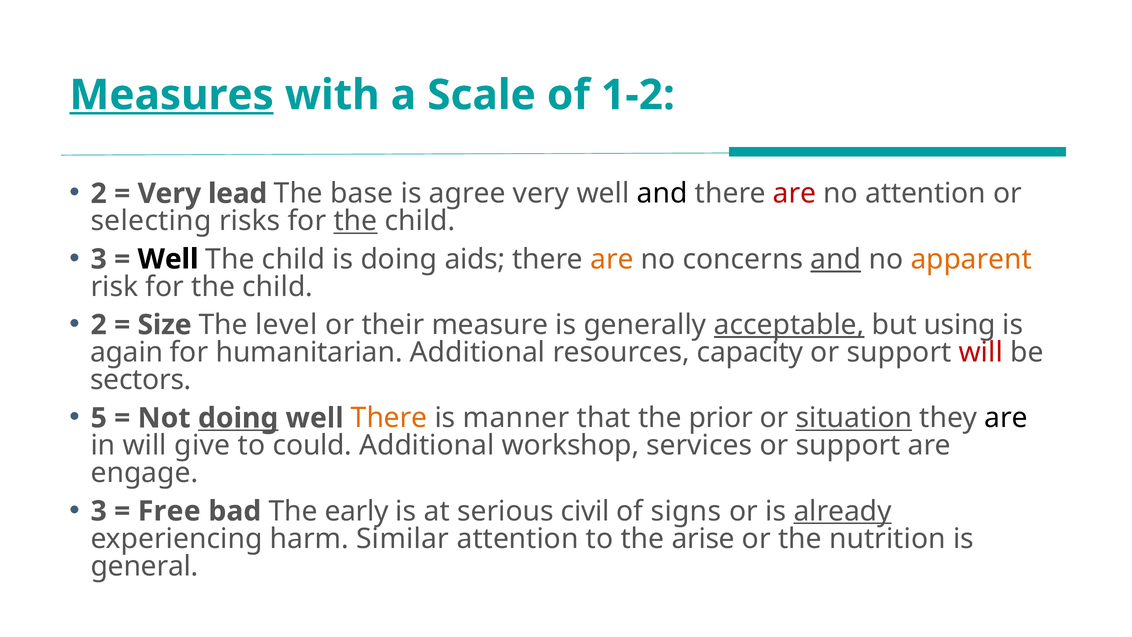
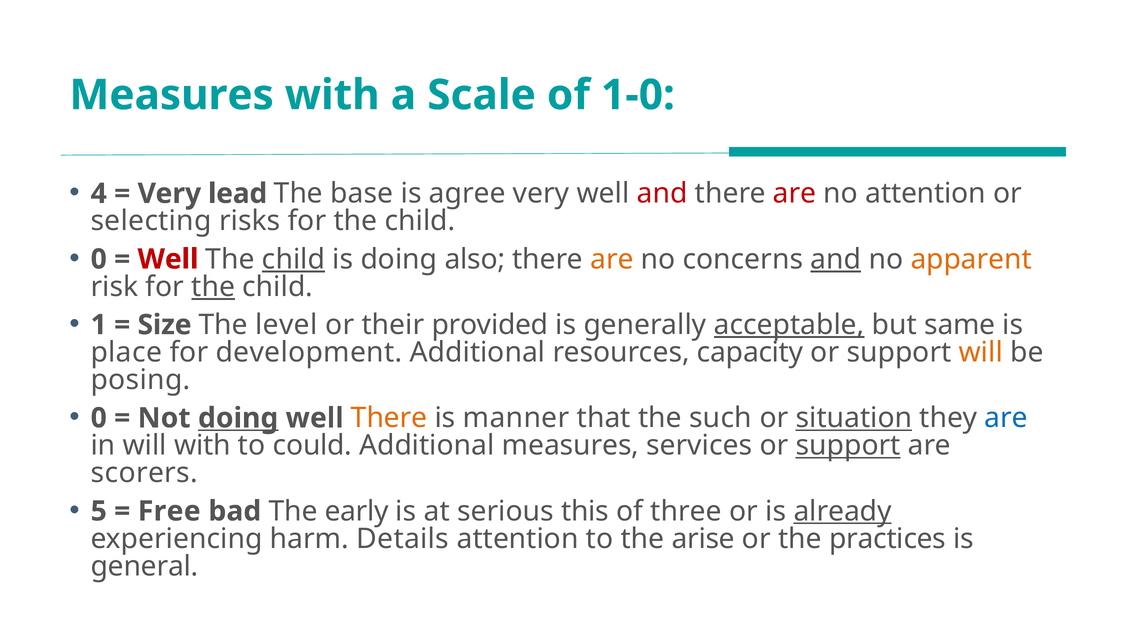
Measures underline: present -> none (172, 95)
1-2: 1-2 -> 1-0 (638, 95)
2: 2 -> 4 (99, 194)
and colour: black -> red (662, 194)
the underline: present -> none (356, 221)
3: 3 -> 0 (99, 259)
Well colour: black -> red (168, 259)
child underline: none -> present (293, 259)
aids: aids -> also (475, 259)
the underline: none -> present (213, 287)
2: 2 -> 1 (99, 325)
measure: measure -> provided (490, 325)
using: using -> same (960, 325)
again: again -> place (126, 352)
humanitarian: humanitarian -> development (309, 352)
will colour: red -> orange (981, 352)
sectors: sectors -> posing (141, 380)
5: 5 -> 0 (99, 418)
prior: prior -> such (720, 418)
are colour: black -> blue (1006, 418)
will give: give -> with (203, 445)
Additional workshop: workshop -> measures (570, 445)
support underline: none -> present (848, 445)
engage: engage -> scorers (144, 473)
3: 3 -> 5 (99, 511)
civil: civil -> this (585, 511)
signs: signs -> three (686, 511)
Similar: Similar -> Details (403, 538)
nutrition: nutrition -> practices (888, 538)
